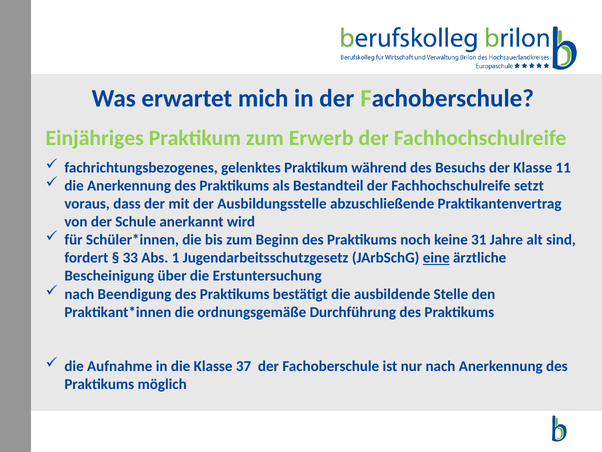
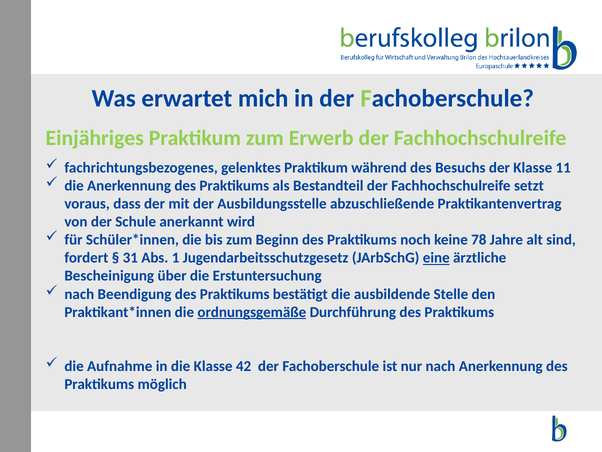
31: 31 -> 78 (479, 240)
33: 33 -> 31 (130, 258)
ordnungsgemäße underline: none -> present (252, 312)
37: 37 -> 42 (244, 366)
